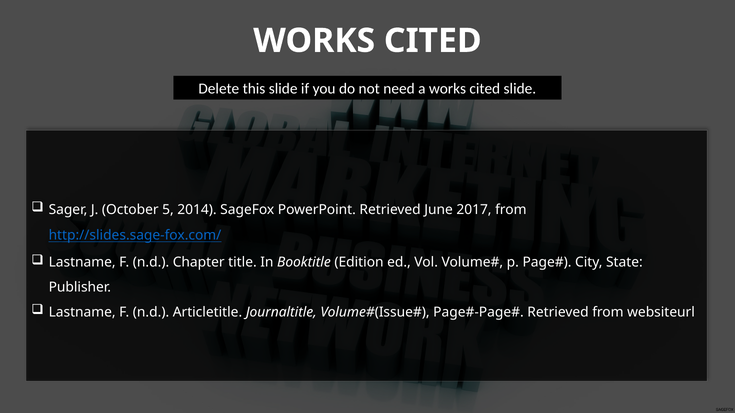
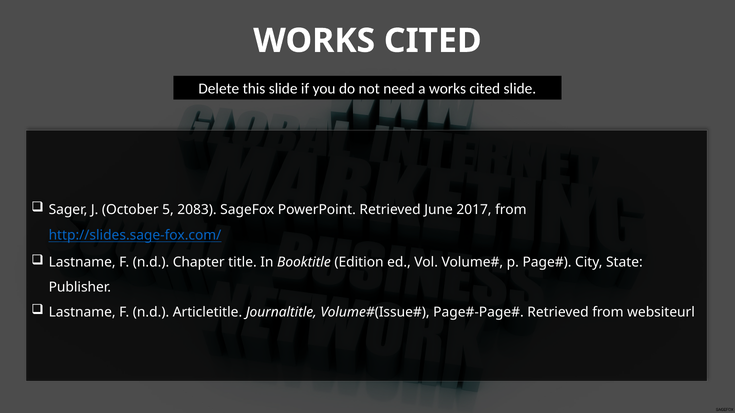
2014: 2014 -> 2083 (197, 210)
